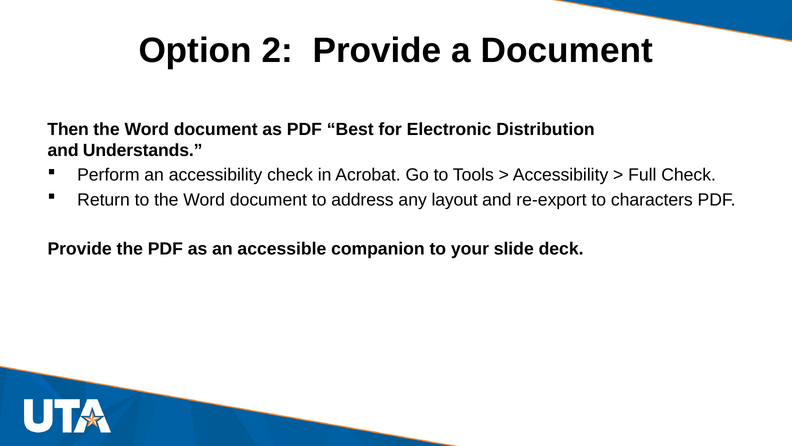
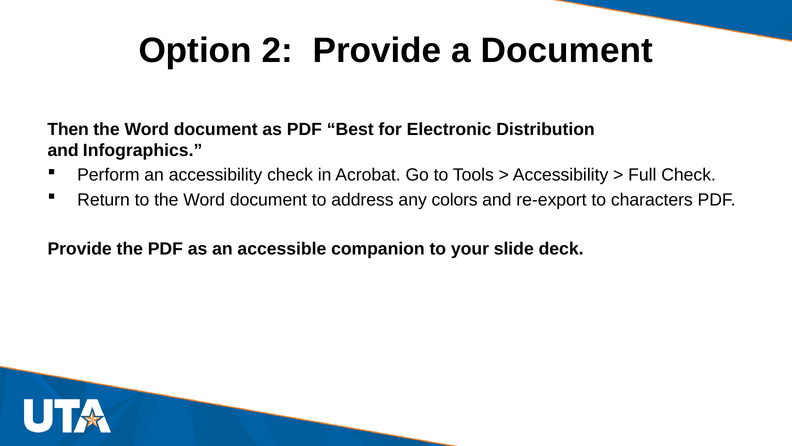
Understands: Understands -> Infographics (143, 150)
layout: layout -> colors (455, 200)
